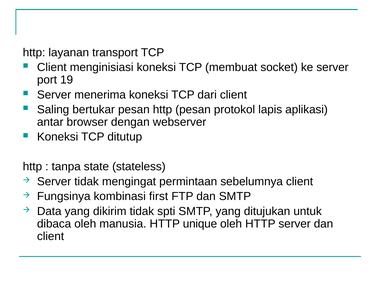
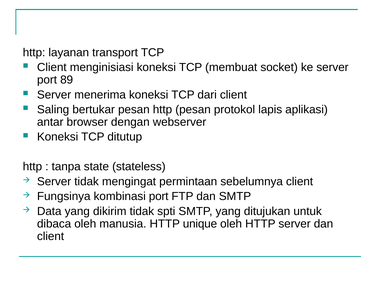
19: 19 -> 89 (67, 80)
kombinasi first: first -> port (159, 196)
